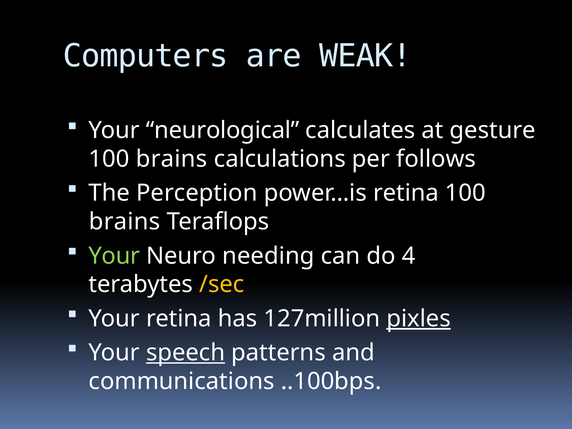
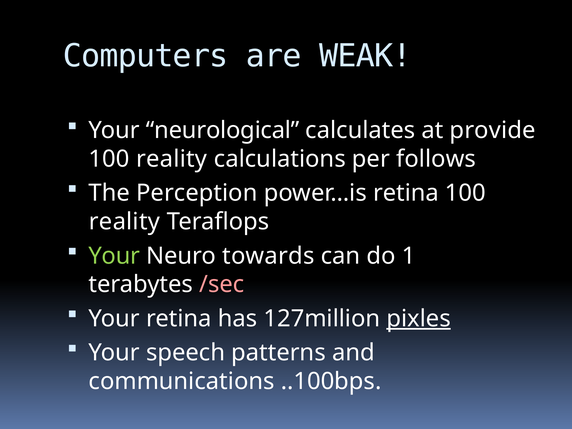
gesture: gesture -> provide (493, 130)
brains: brains -> reality (172, 159)
brains: brains -> reality (124, 222)
needing: needing -> towards (268, 256)
4: 4 -> 1 (409, 256)
/sec colour: yellow -> pink (222, 284)
speech underline: present -> none (186, 353)
